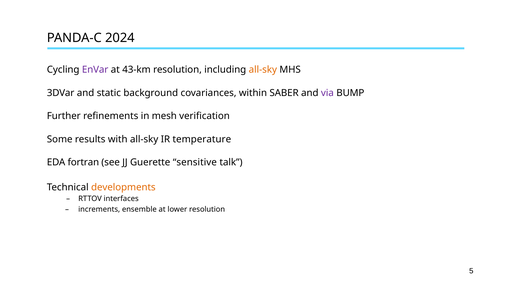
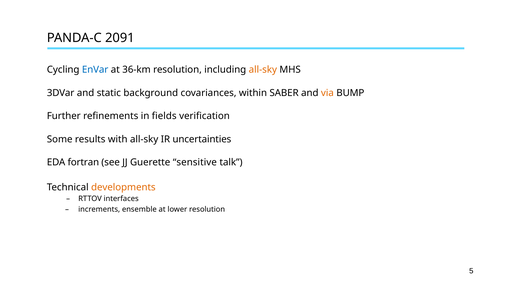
2024: 2024 -> 2091 (120, 38)
EnVar colour: purple -> blue (95, 70)
43-km: 43-km -> 36-km (137, 70)
via colour: purple -> orange (327, 93)
mesh: mesh -> fields (164, 116)
temperature: temperature -> uncertainties (202, 139)
